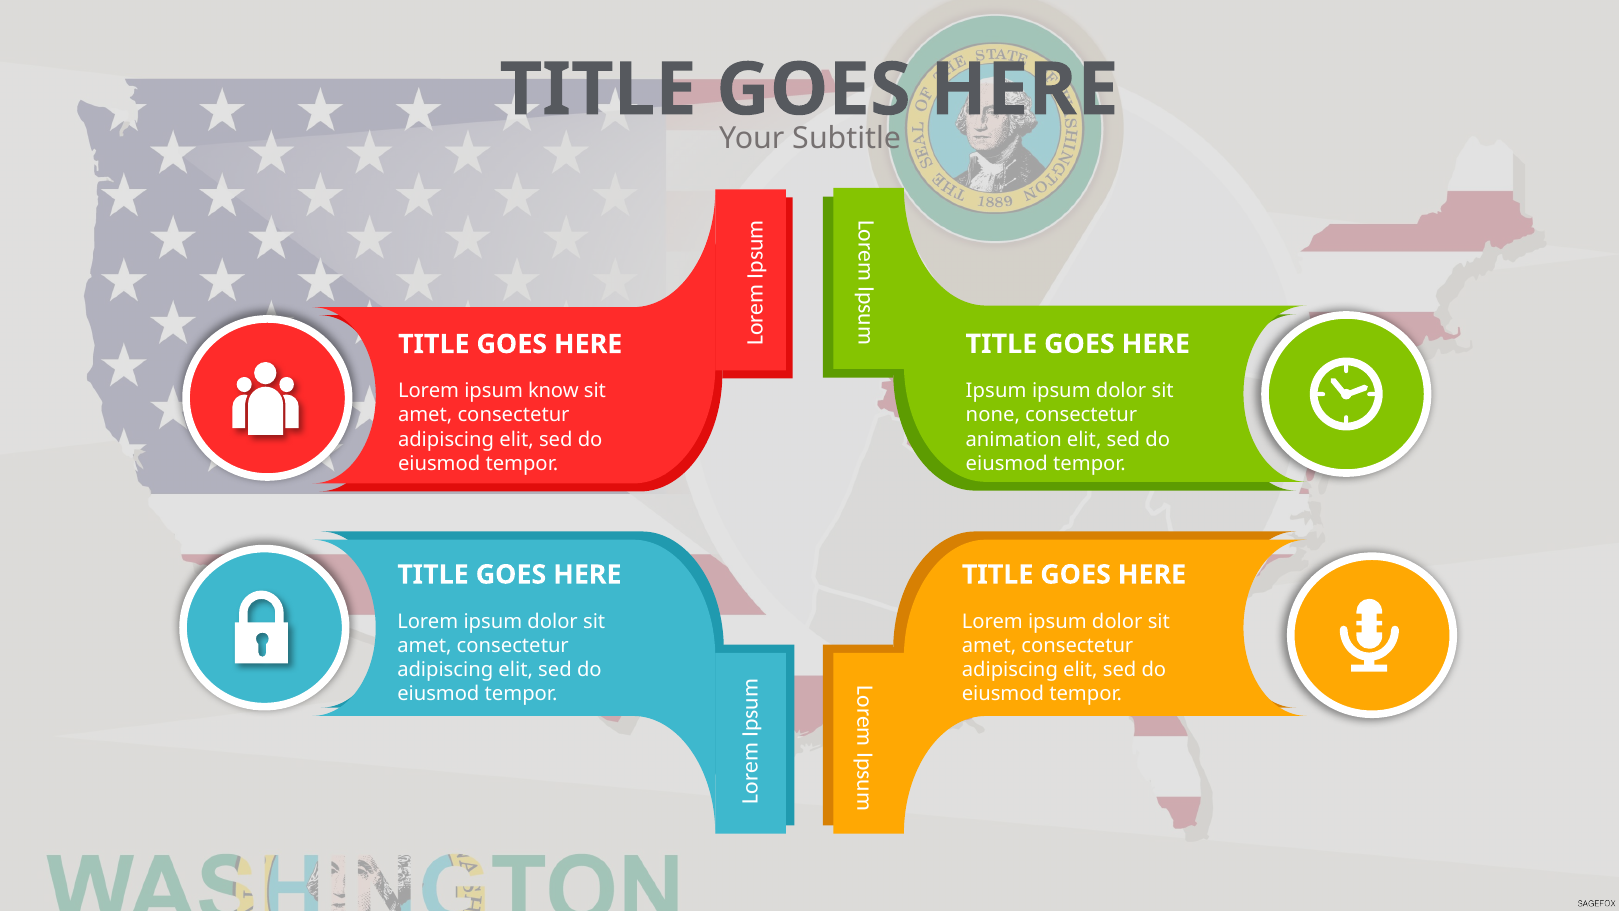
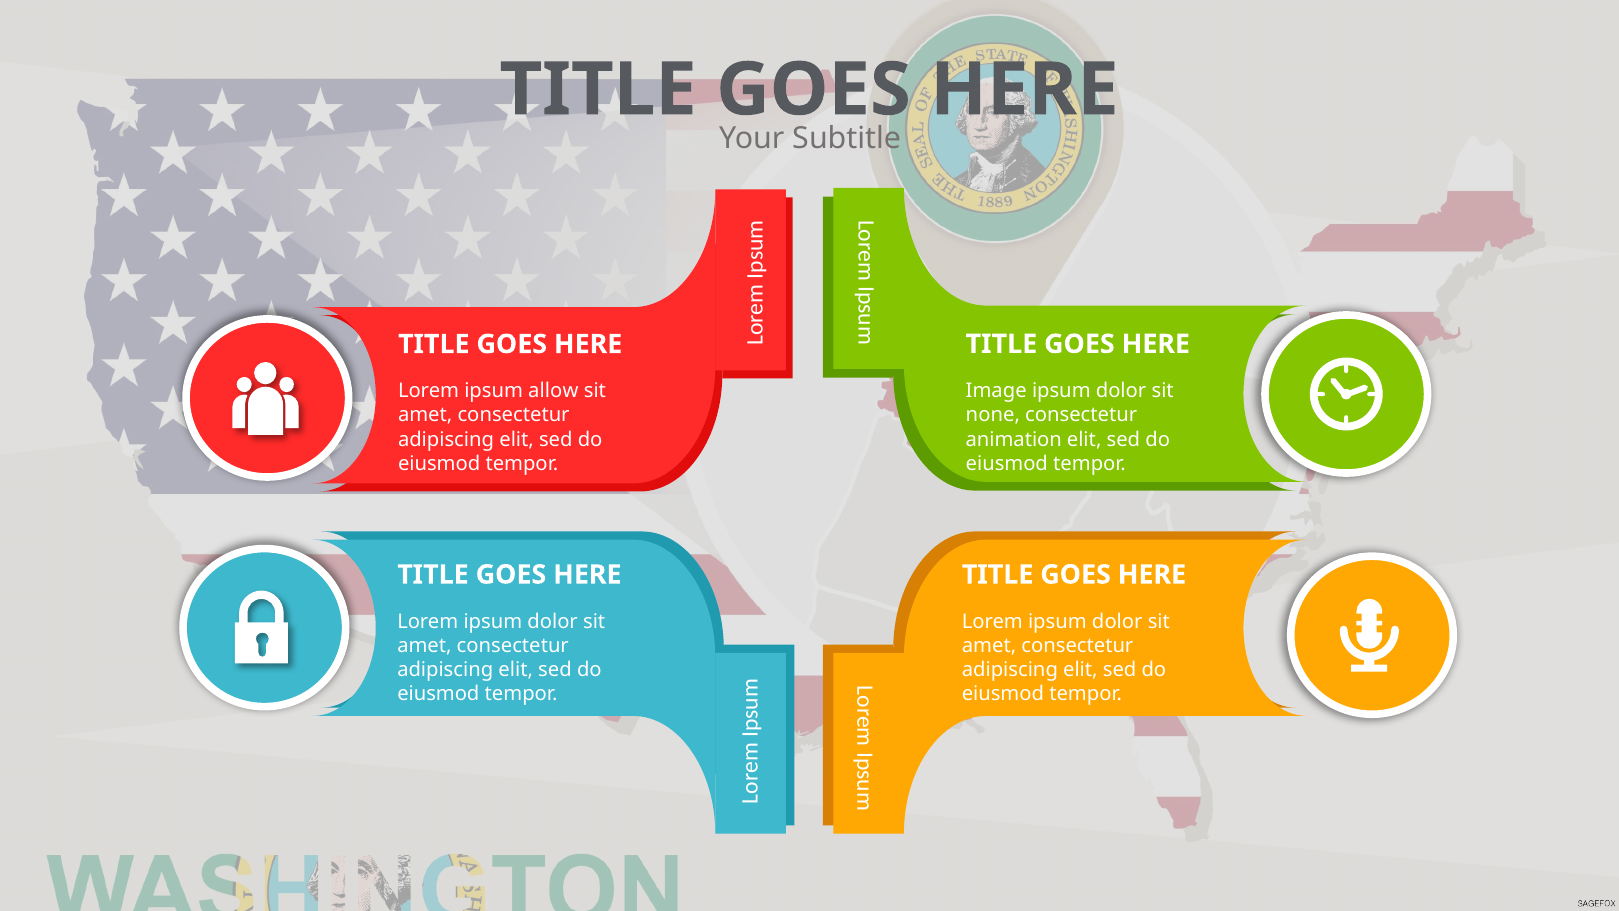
Ipsum: Ipsum -> Image (996, 391)
know: know -> allow (553, 391)
